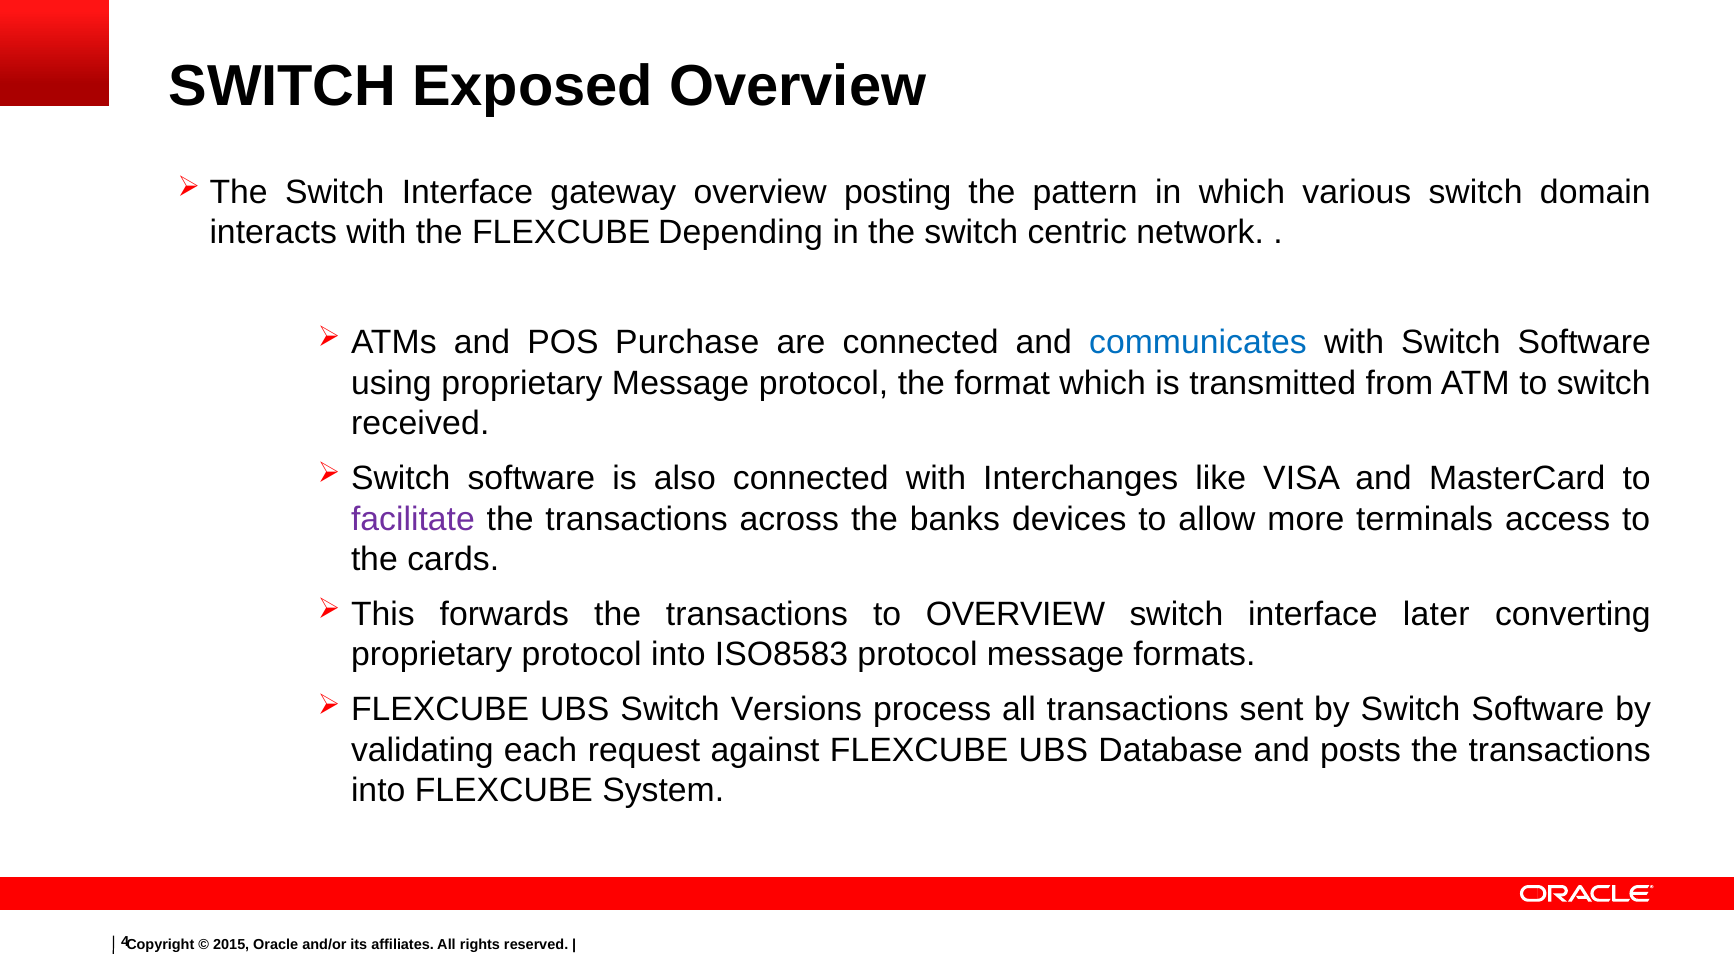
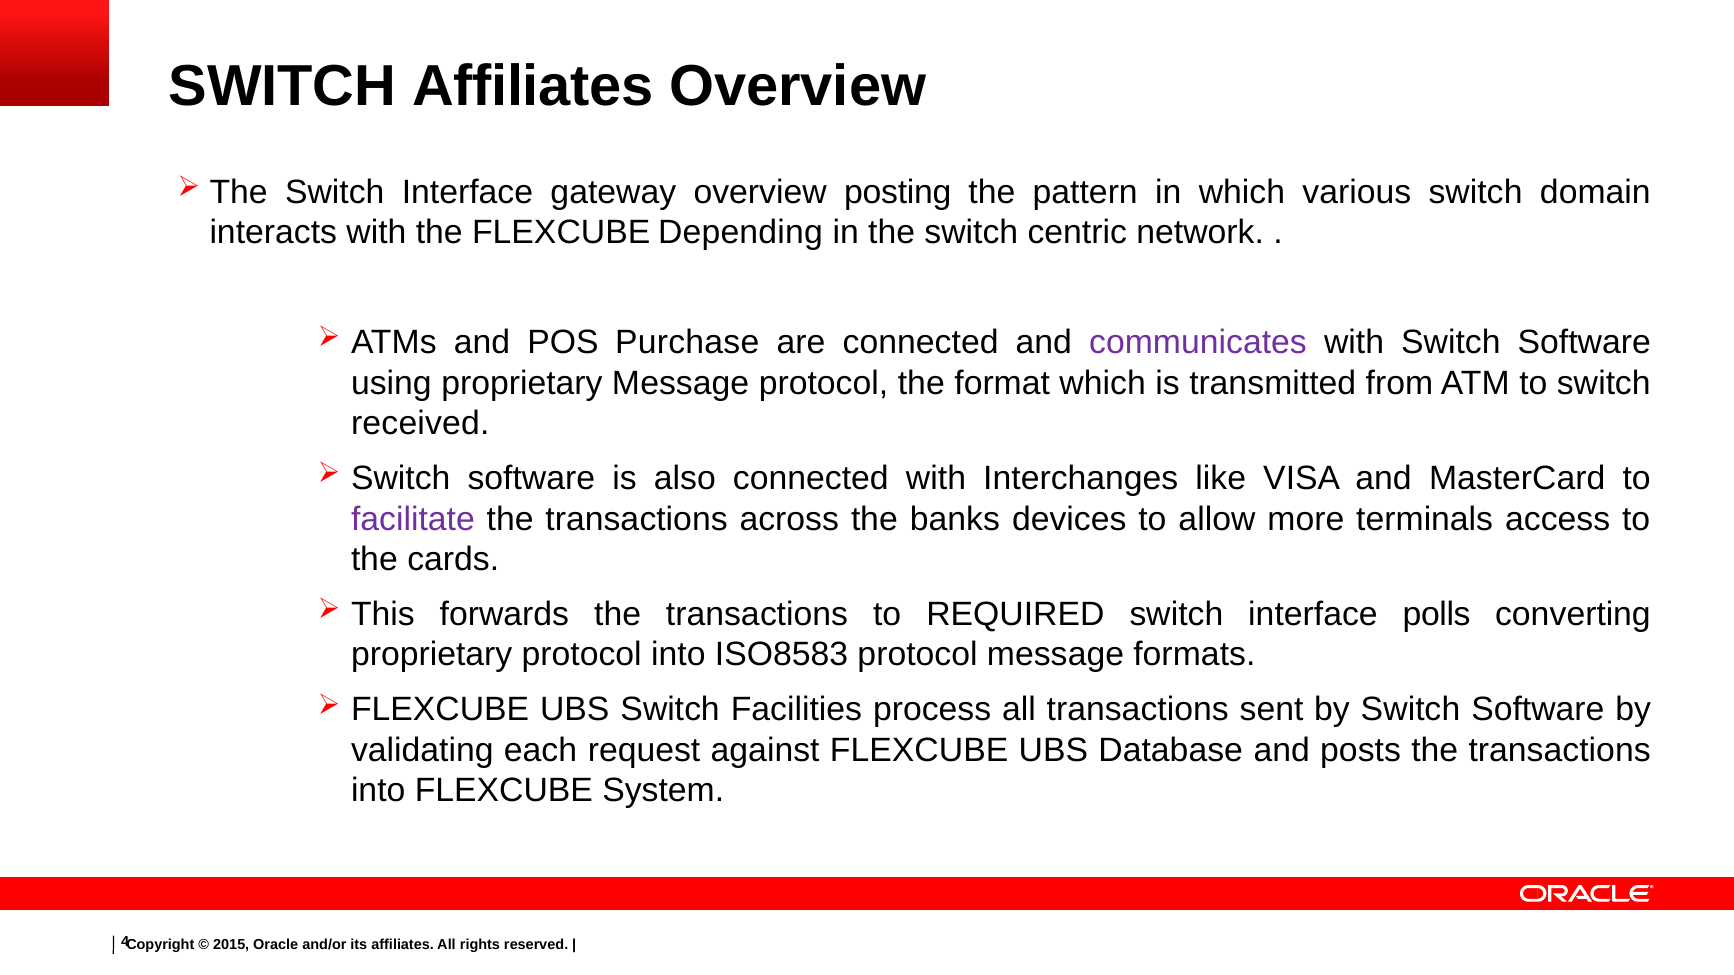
SWITCH Exposed: Exposed -> Affiliates (533, 86)
communicates colour: blue -> purple (1198, 343)
to OVERVIEW: OVERVIEW -> REQUIRED (1015, 615)
later: later -> polls (1437, 615)
Versions: Versions -> Facilities (796, 710)
